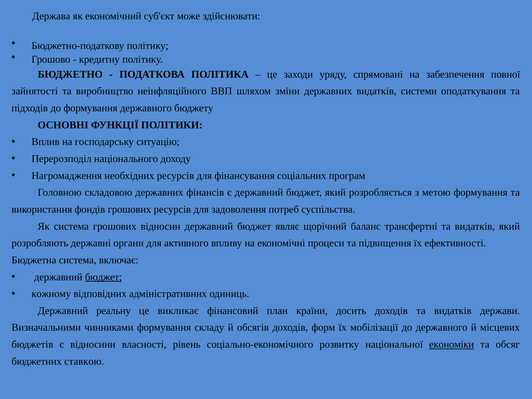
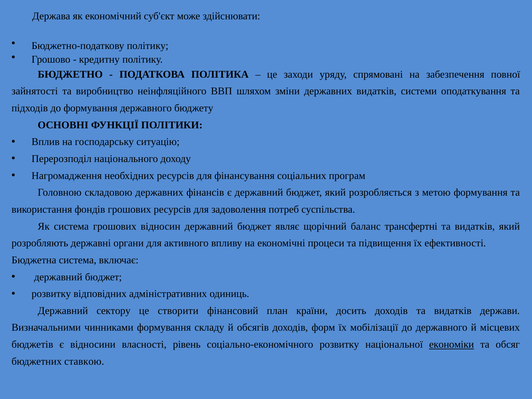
бюджет underline: present -> none (103, 277)
кожному: кожному -> розвитку (51, 294)
реальну: реальну -> сектору (114, 311)
викликає: викликає -> створити (178, 311)
